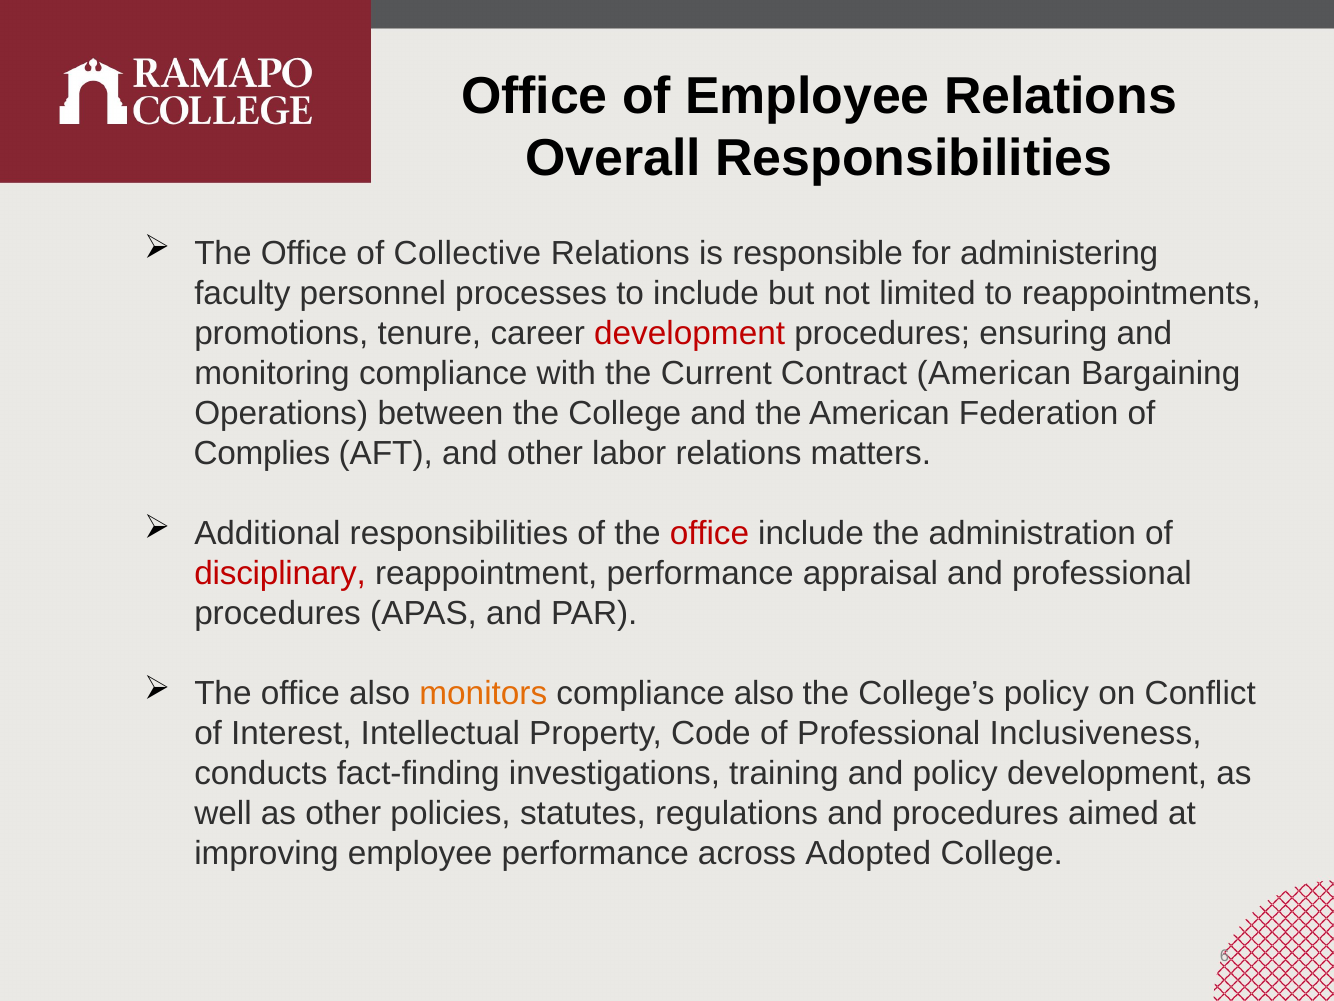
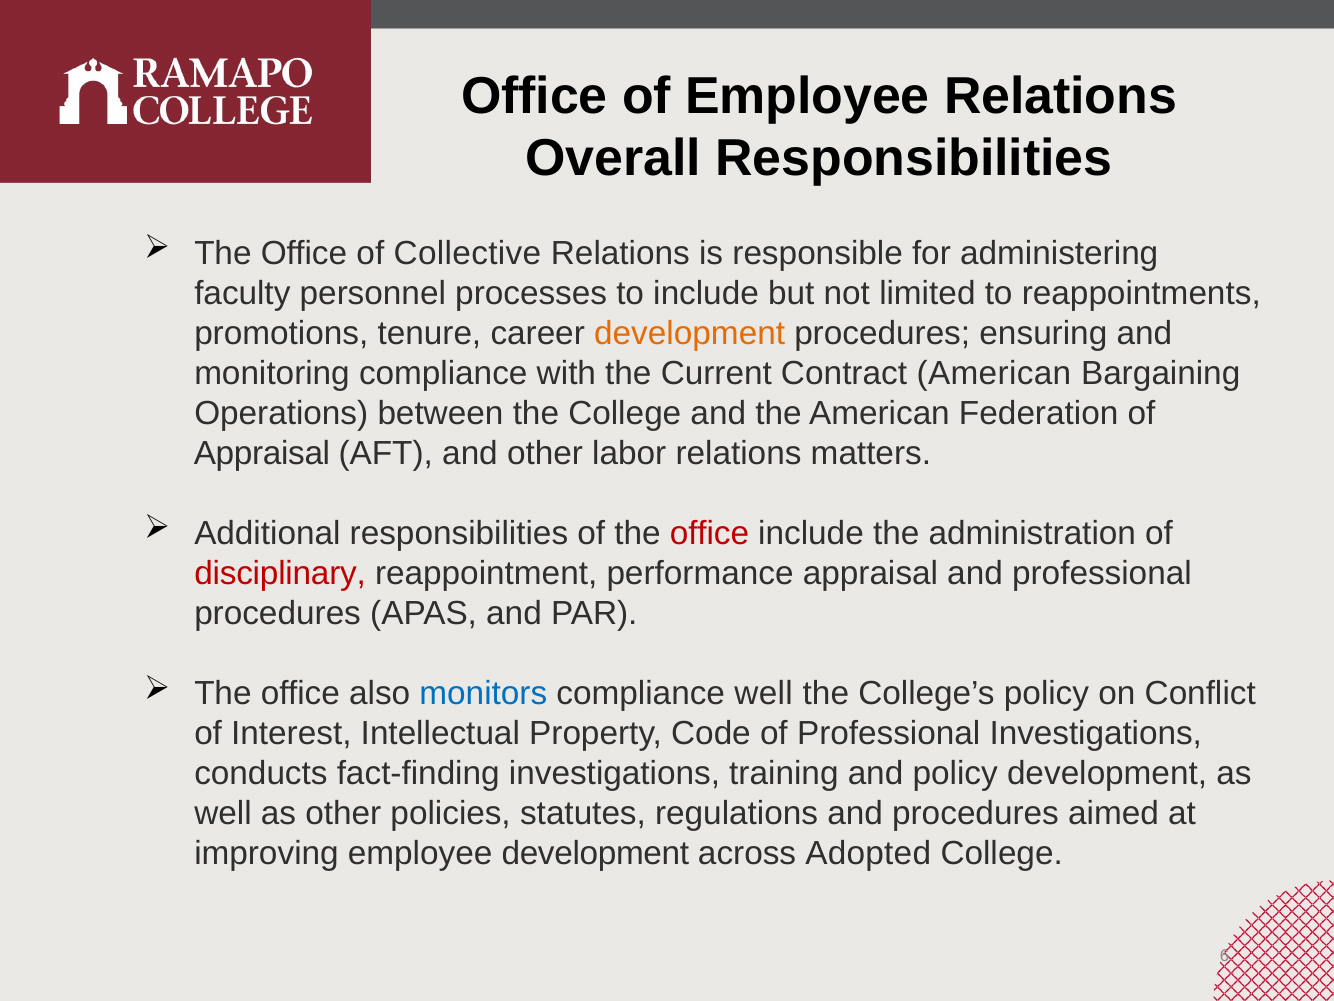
development colour: red -> orange (690, 333)
Complies: Complies -> Appraisal (262, 453)
monitors colour: orange -> blue (483, 693)
compliance also: also -> well (764, 693)
Professional Inclusiveness: Inclusiveness -> Investigations (1096, 733)
employee performance: performance -> development (595, 853)
